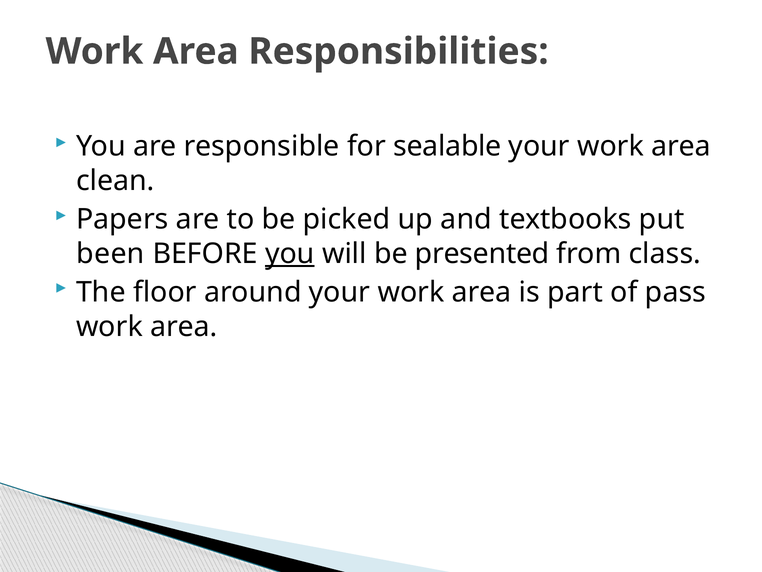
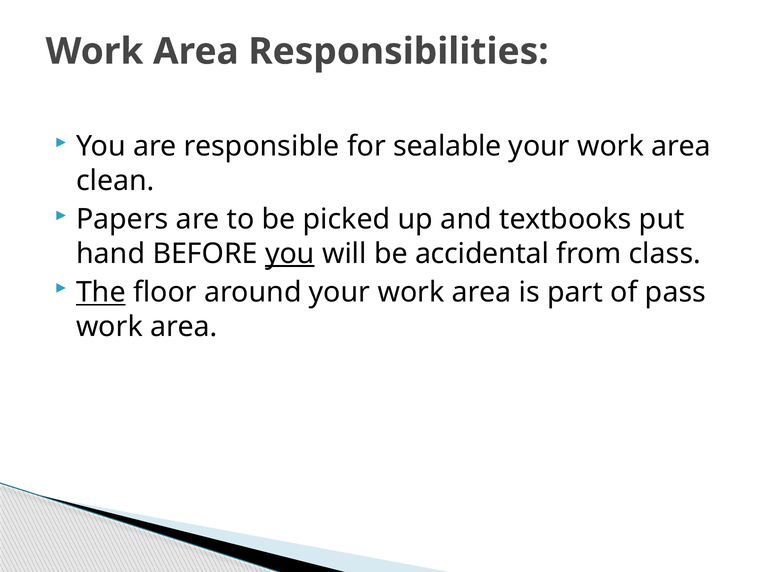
been: been -> hand (111, 254)
presented: presented -> accidental (482, 254)
The underline: none -> present (101, 292)
